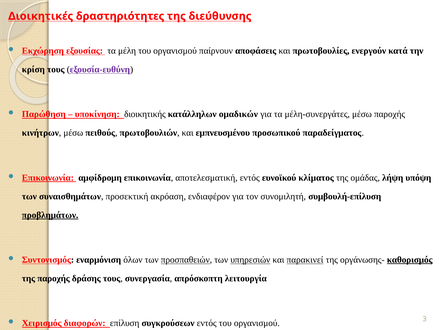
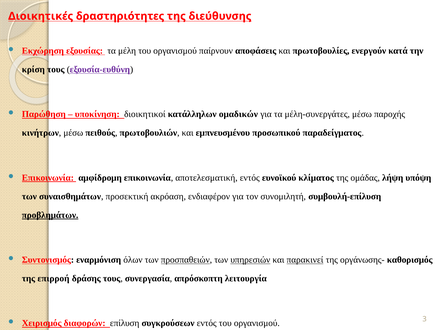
διοικητικής: διοικητικής -> διοικητικοί (145, 114)
καθορισμός underline: present -> none (410, 259)
της παροχής: παροχής -> επιρροή (53, 278)
